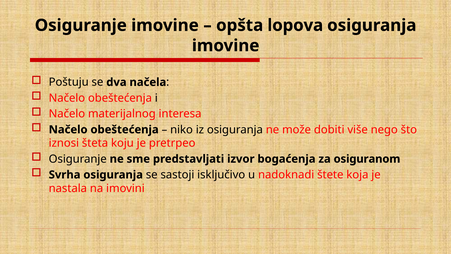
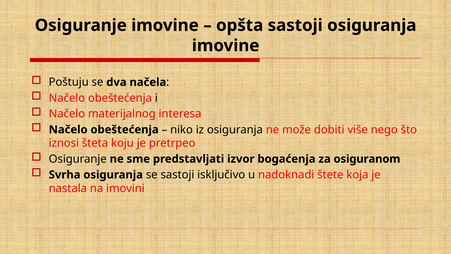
opšta lopova: lopova -> sastoji (295, 25)
